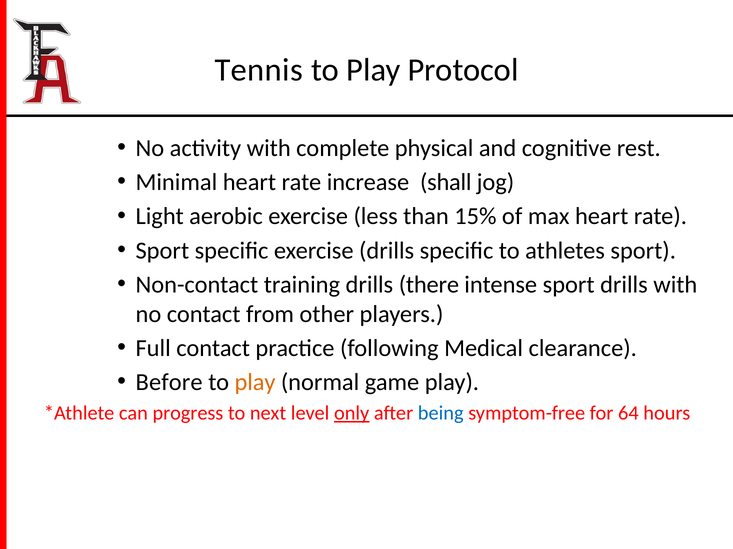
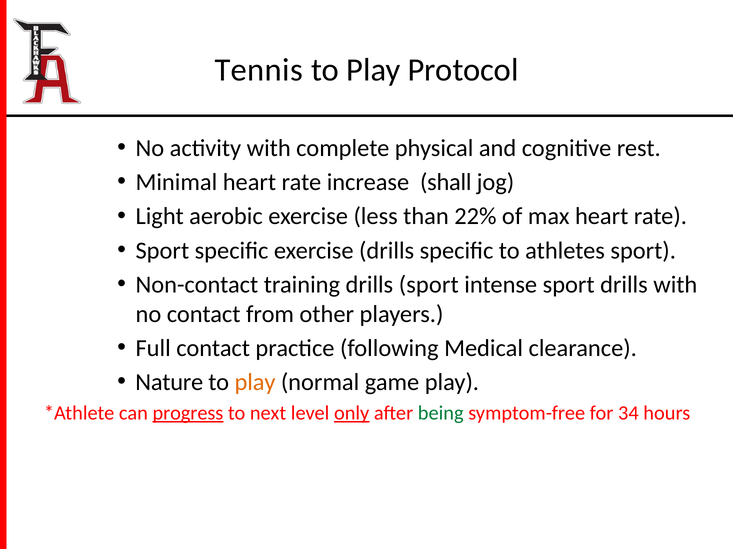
15%: 15% -> 22% (475, 217)
drills there: there -> sport (429, 285)
Before: Before -> Nature (169, 383)
progress underline: none -> present (188, 413)
being colour: blue -> green (441, 413)
64: 64 -> 34 (628, 413)
